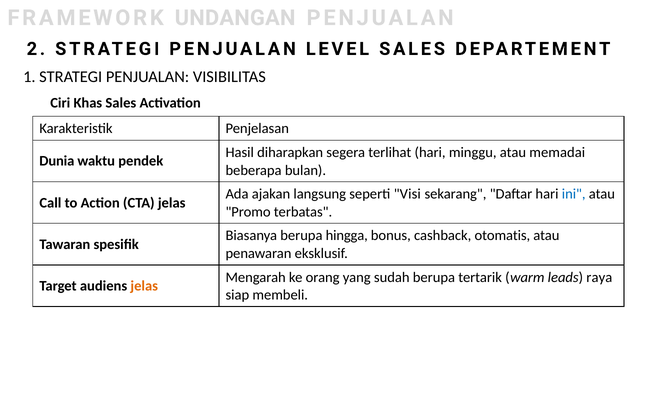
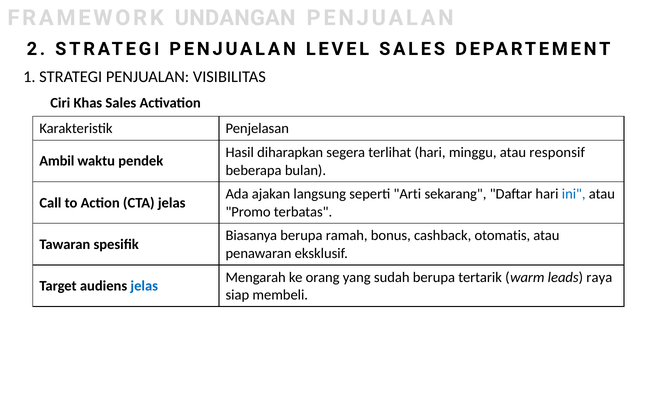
memadai: memadai -> responsif (557, 153)
Dunia: Dunia -> Ambil (57, 161)
Visi: Visi -> Arti (407, 194)
hingga: hingga -> ramah (347, 236)
jelas colour: orange -> blue (144, 286)
